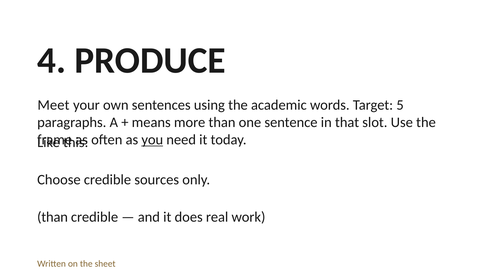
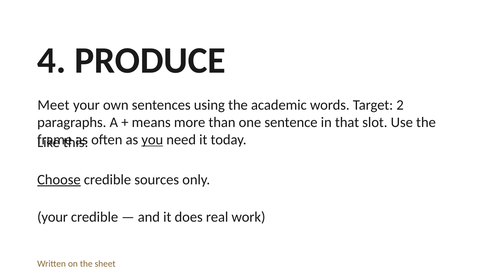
5: 5 -> 2 (400, 105)
Choose underline: none -> present (59, 179)
than: than -> your (53, 217)
